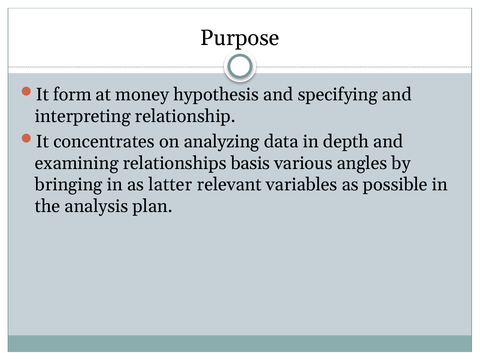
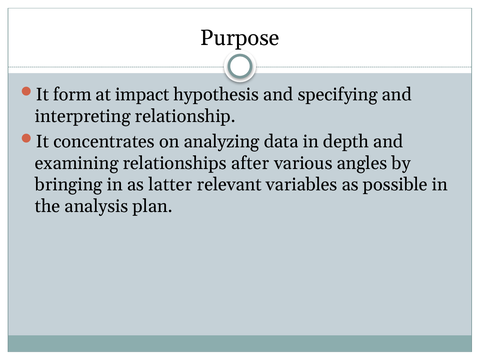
money: money -> impact (142, 95)
basis: basis -> after (250, 163)
